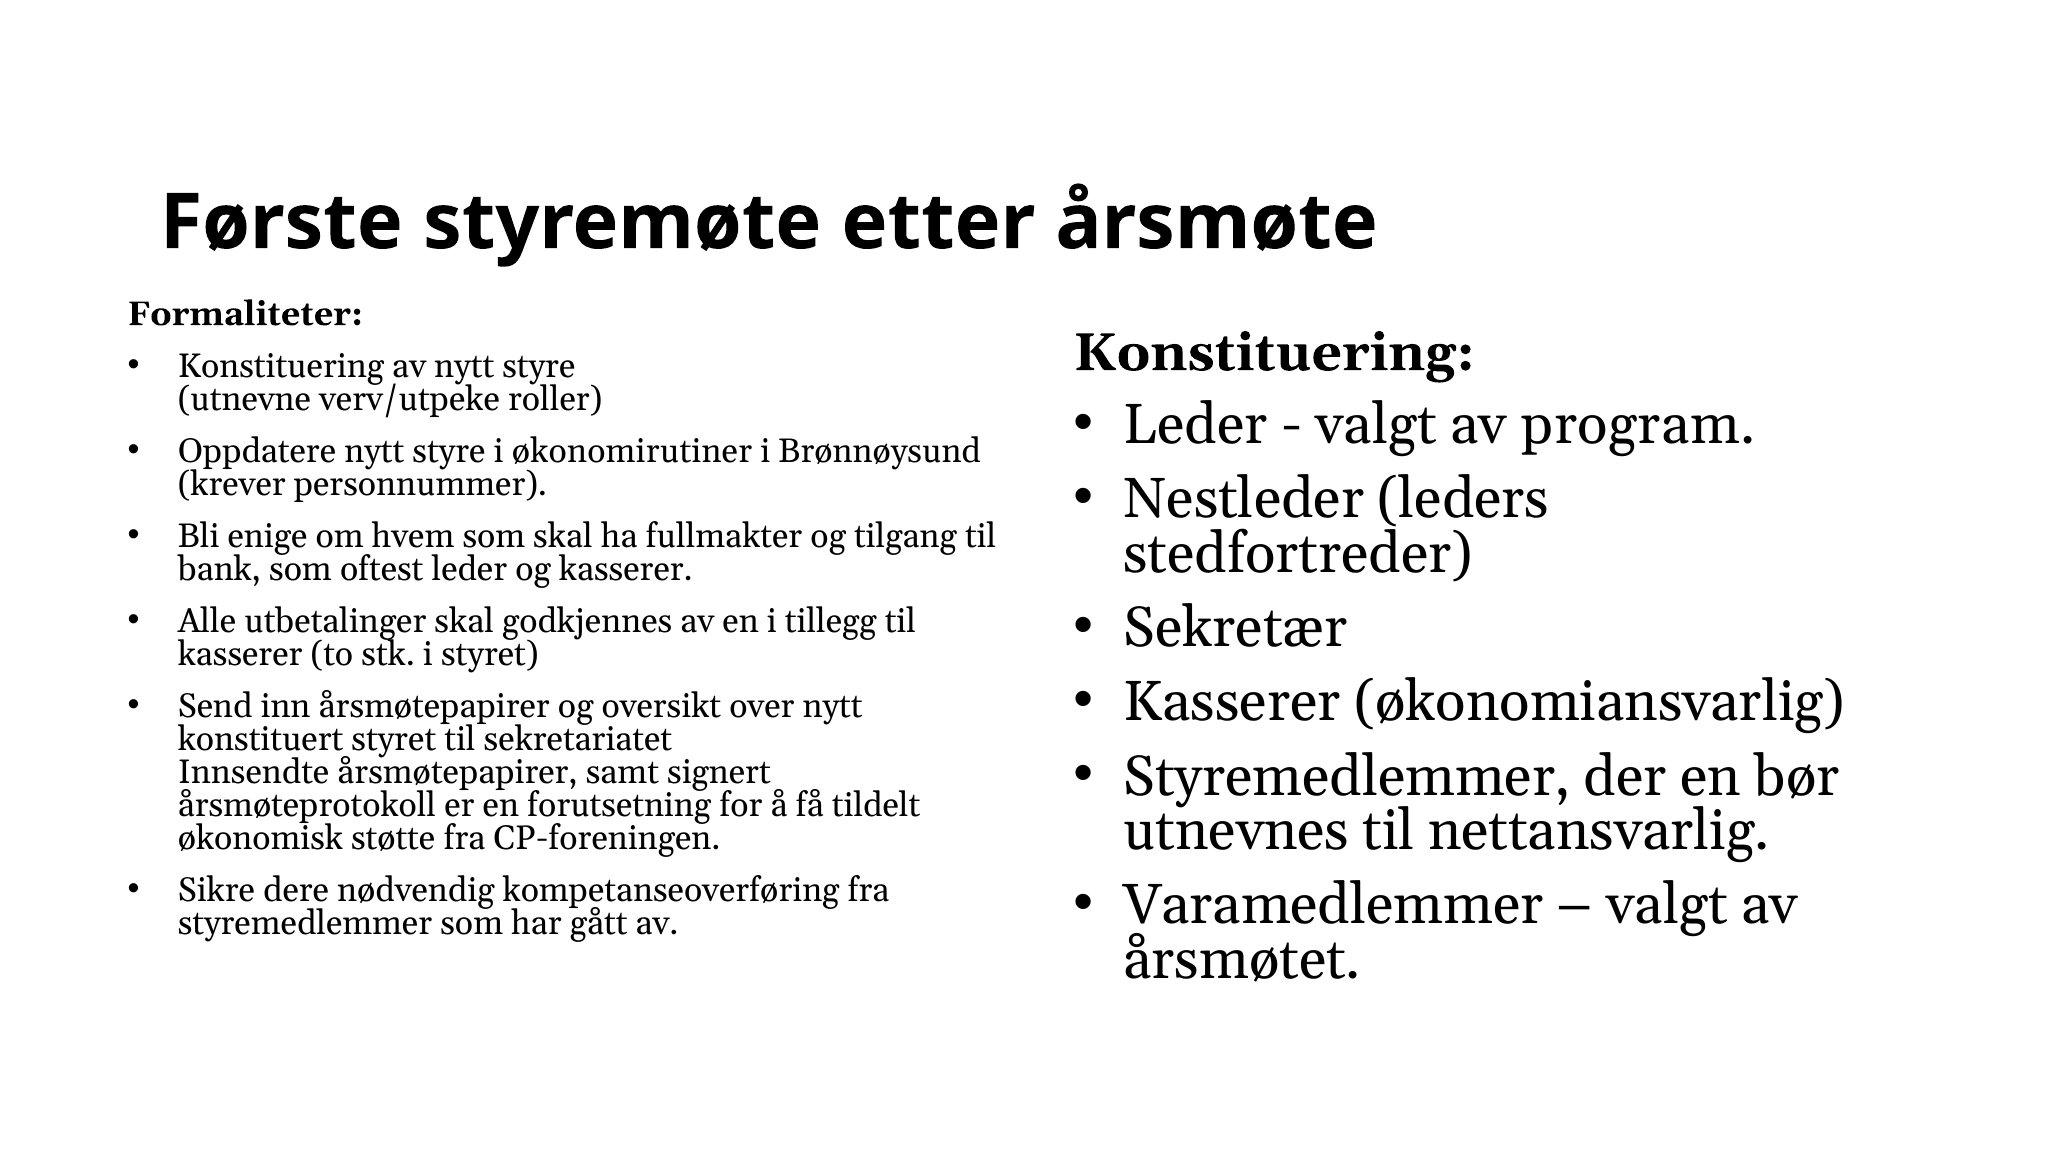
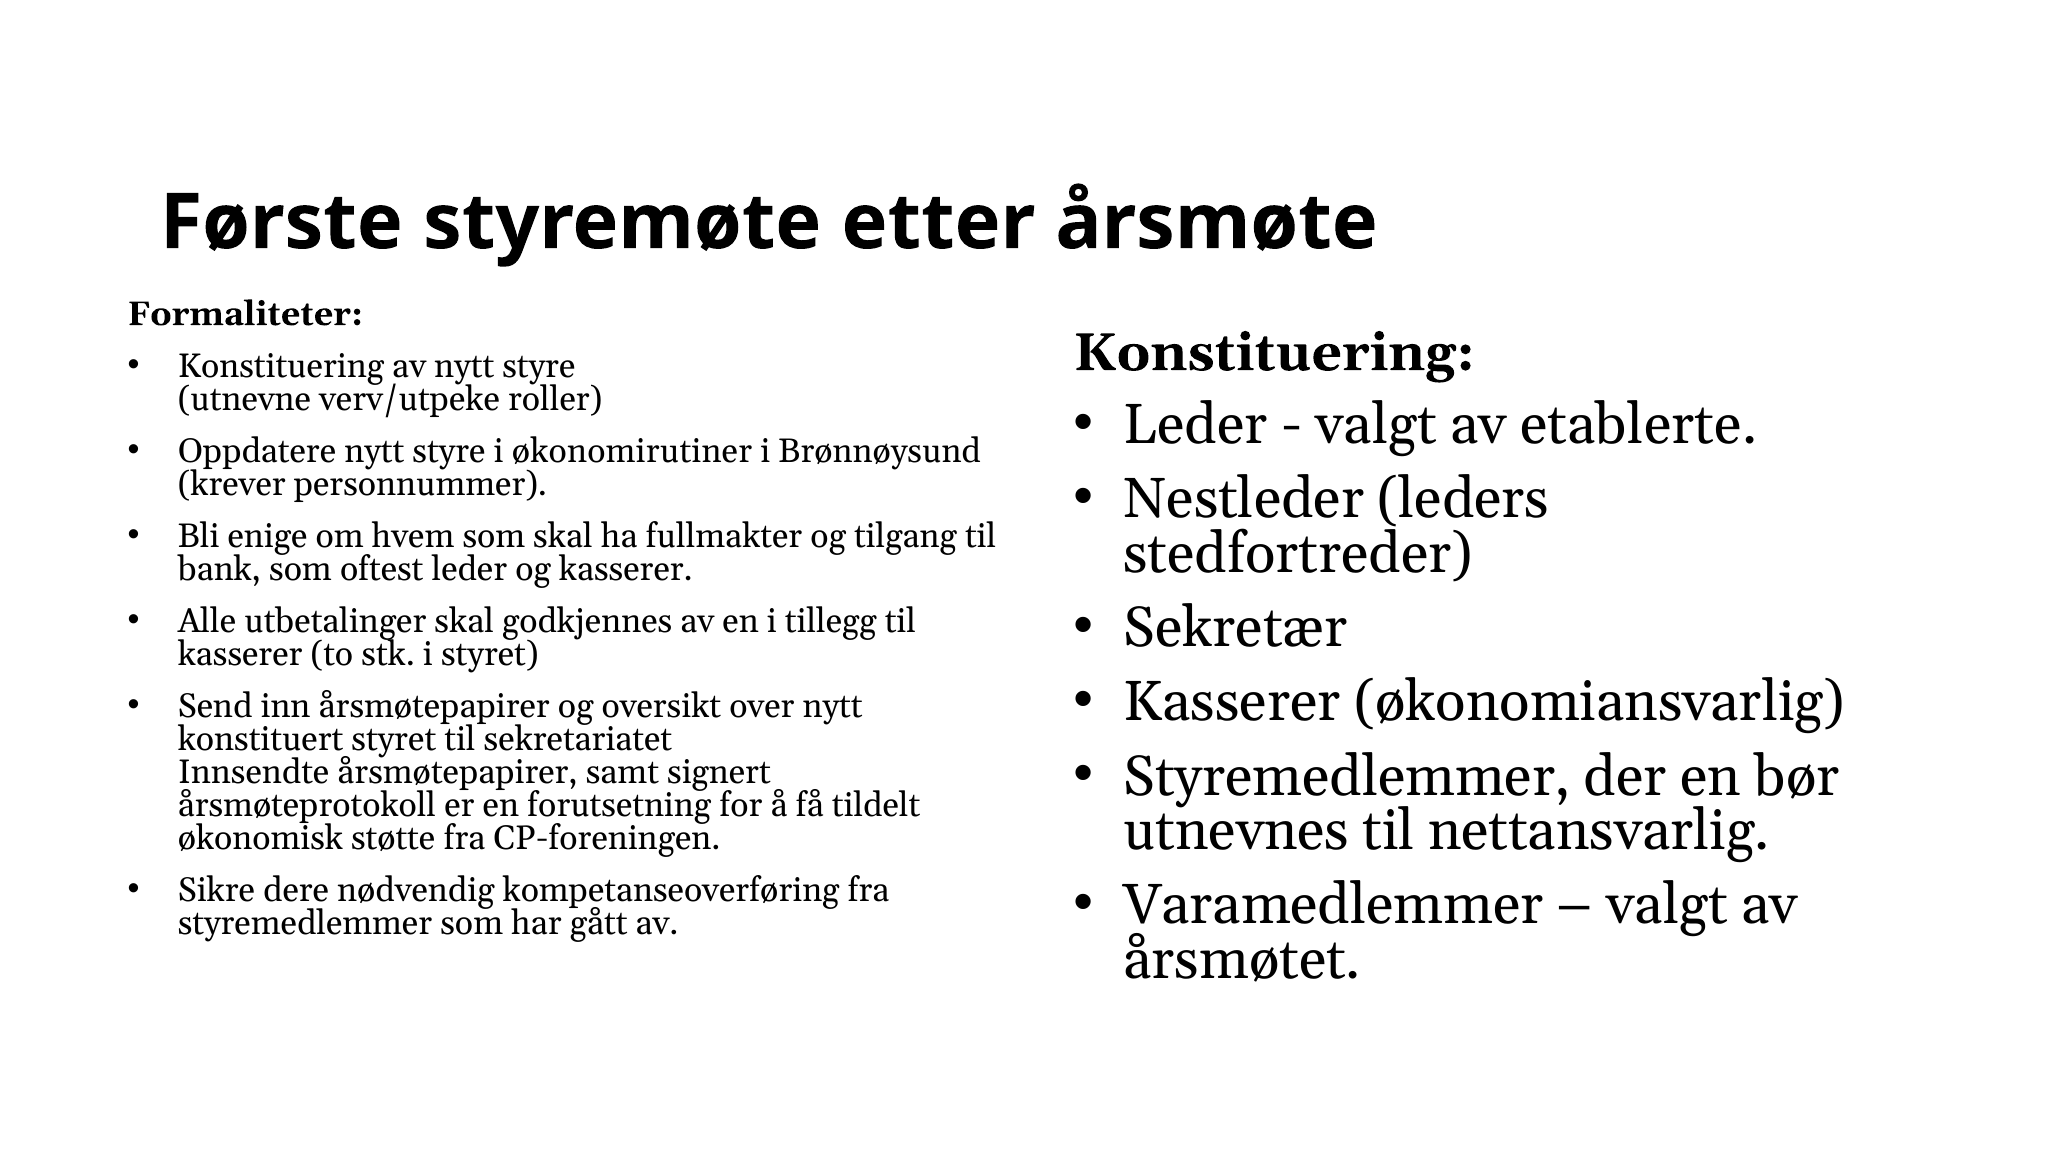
program: program -> etablerte (1639, 425)
